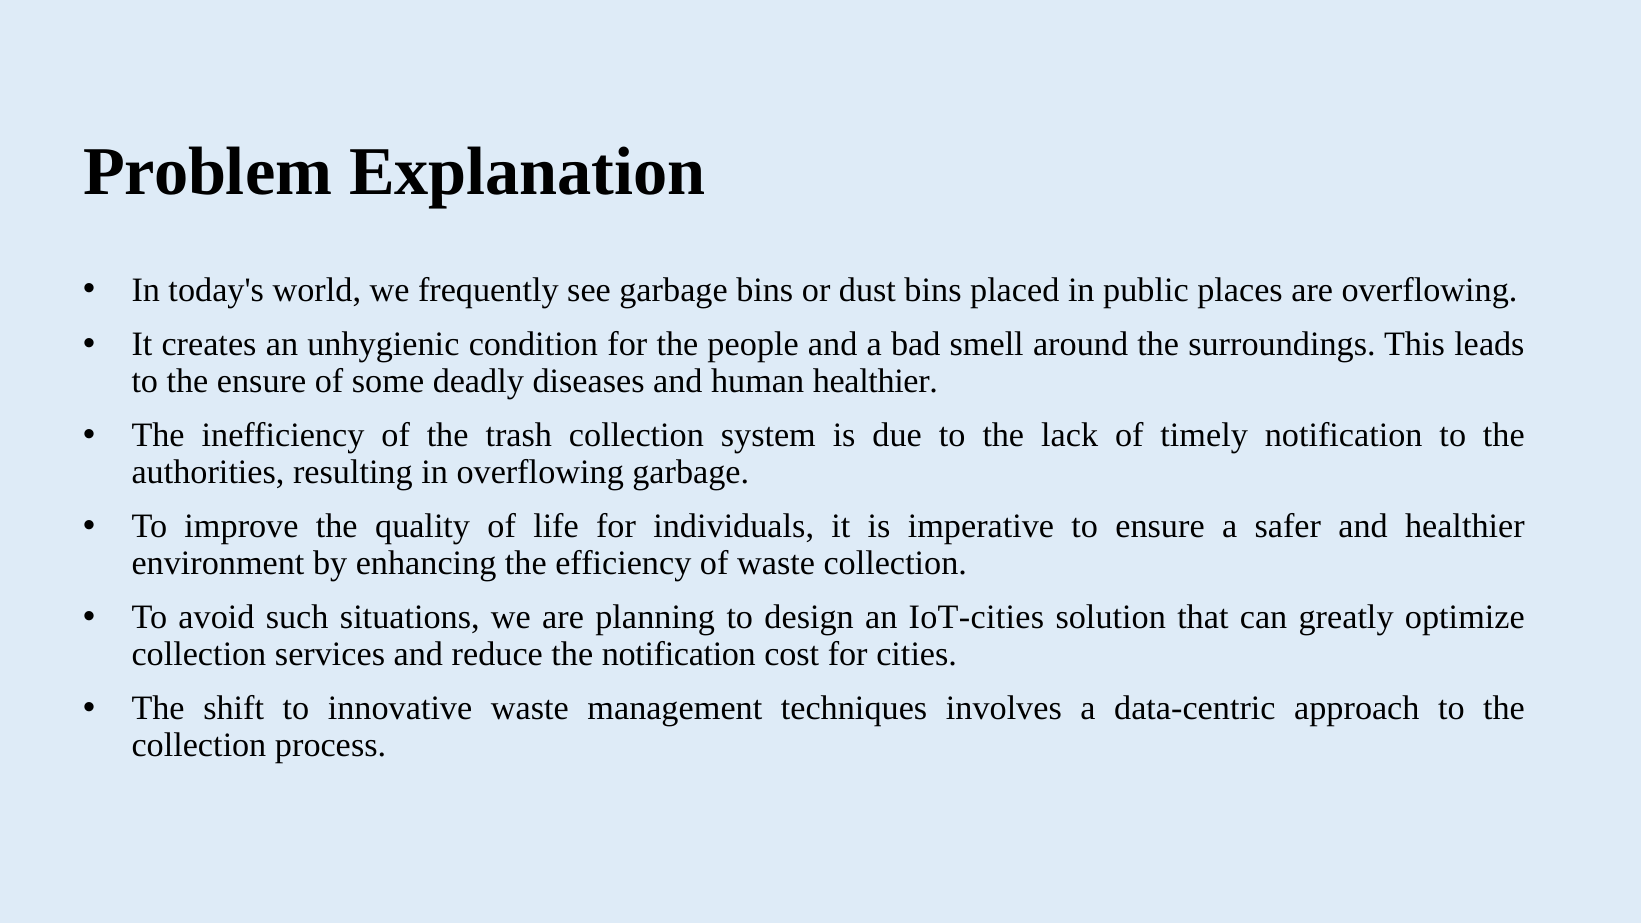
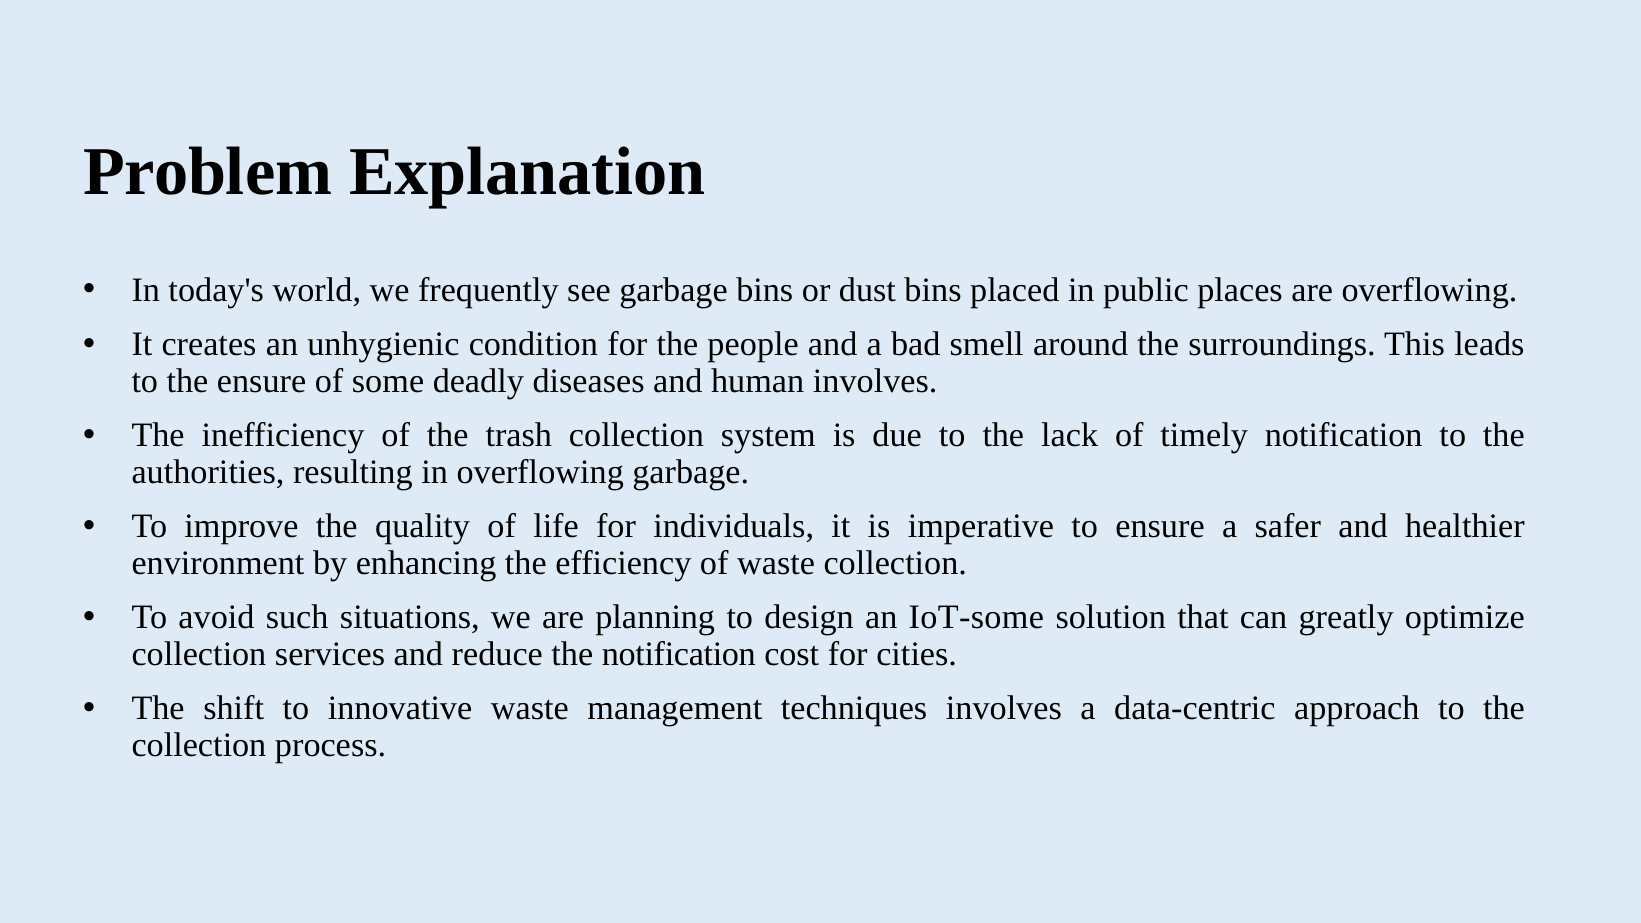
human healthier: healthier -> involves (875, 381)
IoT-cities: IoT-cities -> IoT-some (976, 617)
